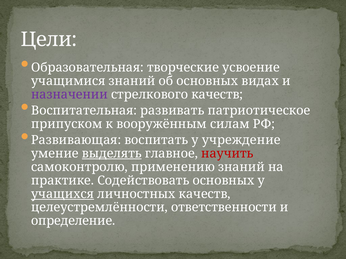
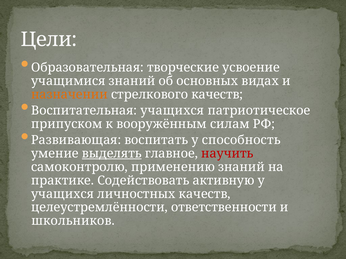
назначении colour: purple -> orange (69, 95)
Воспитательная развивать: развивать -> учащихся (172, 111)
учреждение: учреждение -> способность (241, 140)
Содействовать основных: основных -> активную (223, 181)
учащихся underline: present -> none (63, 194)
определение: определение -> школьников (73, 221)
